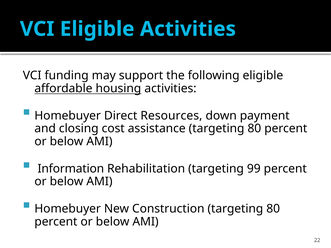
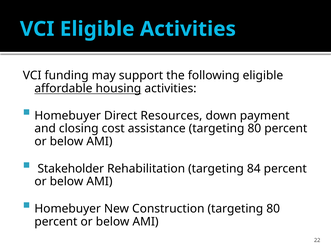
Information: Information -> Stakeholder (71, 169)
99: 99 -> 84 (254, 169)
